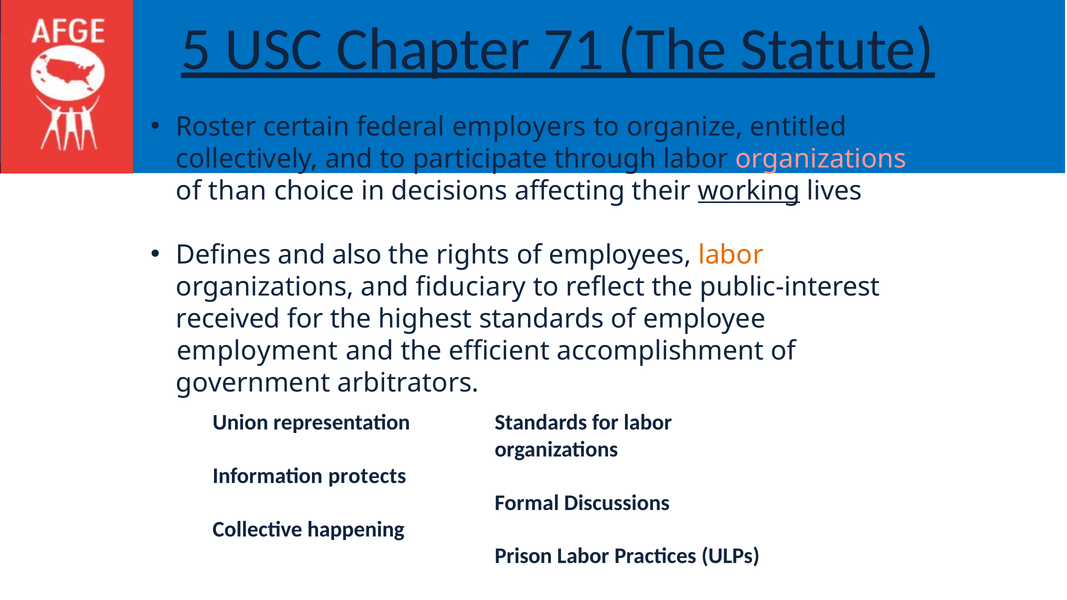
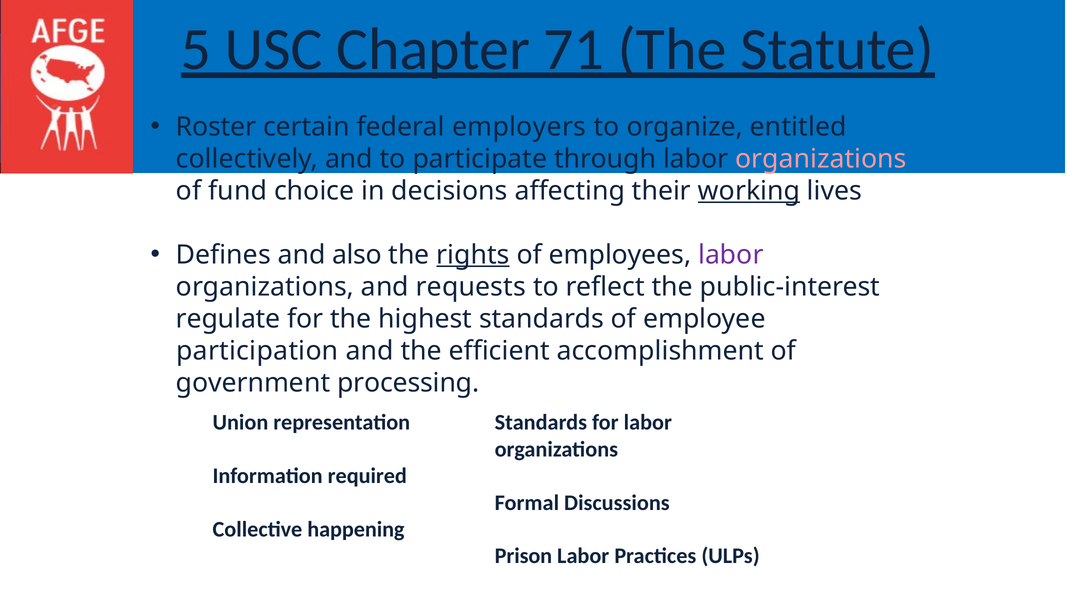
than: than -> fund (238, 191)
rights underline: none -> present (473, 255)
labor colour: orange -> purple (731, 255)
fiduciary: fiduciary -> requests (471, 287)
received: received -> regulate (228, 319)
employment: employment -> participation (257, 351)
arbitrators: arbitrators -> processing (408, 383)
protects: protects -> required (367, 476)
